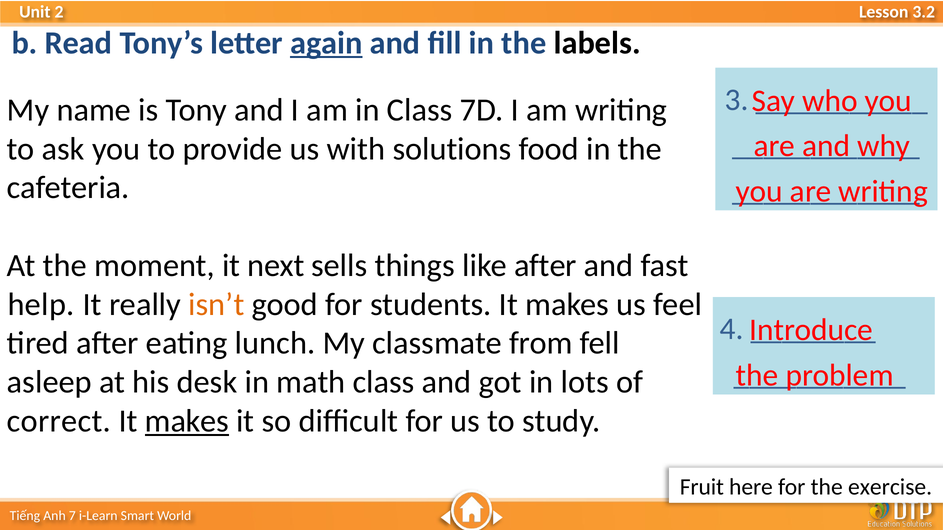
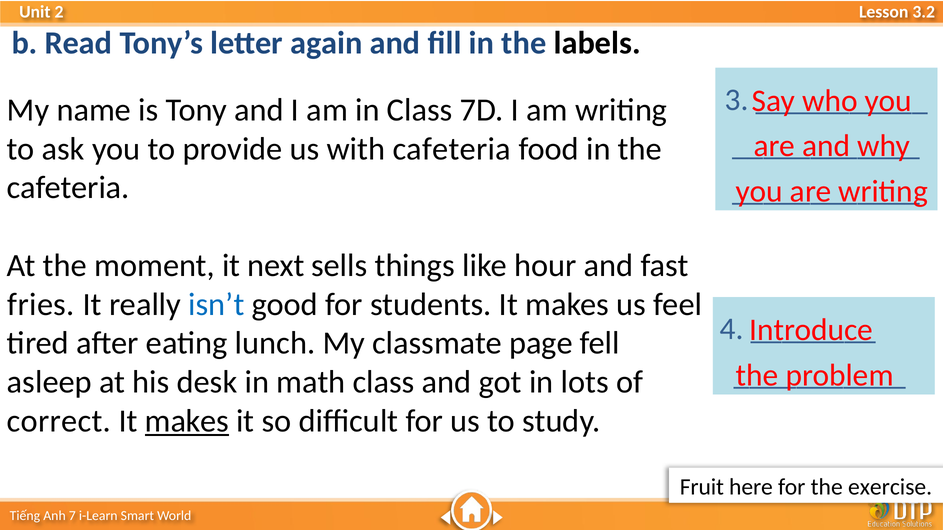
again underline: present -> none (326, 43)
with solutions: solutions -> cafeteria (452, 149)
like after: after -> hour (545, 266)
help: help -> fries (41, 305)
isn’t colour: orange -> blue (216, 305)
from: from -> page (541, 343)
